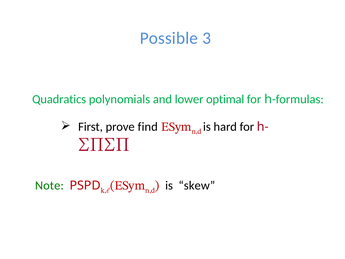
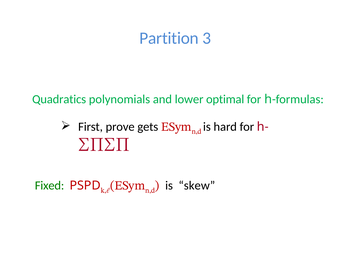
Possible: Possible -> Partition (169, 38)
find: find -> gets (148, 127)
Note: Note -> Fixed (50, 185)
